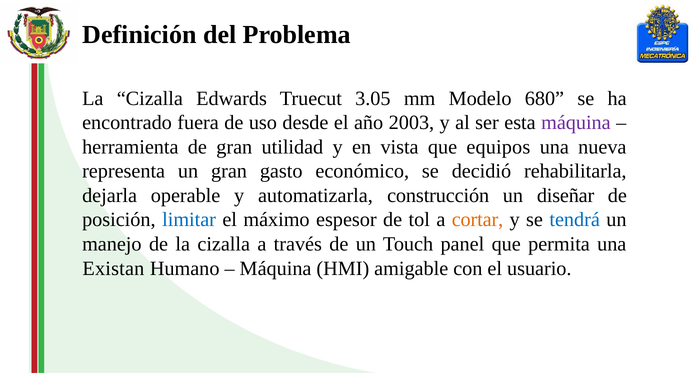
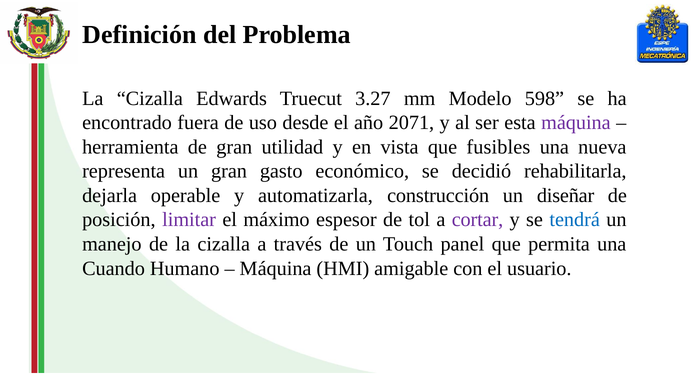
3.05: 3.05 -> 3.27 (373, 98)
680: 680 -> 598 (544, 98)
2003: 2003 -> 2071 (411, 123)
equipos: equipos -> fusibles (498, 147)
limitar colour: blue -> purple (189, 220)
cortar colour: orange -> purple (477, 220)
Existan: Existan -> Cuando (114, 269)
